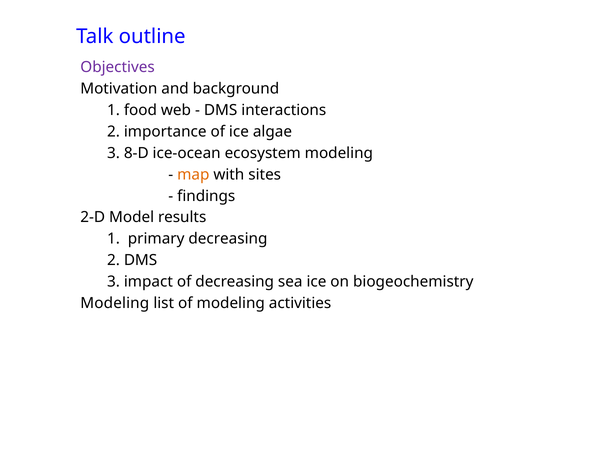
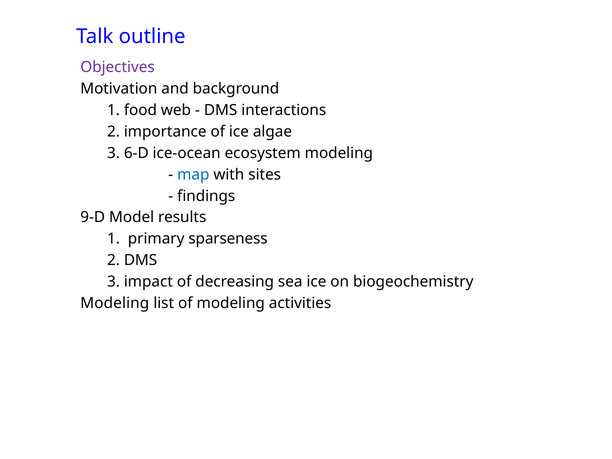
8-D: 8-D -> 6-D (136, 153)
map colour: orange -> blue (193, 175)
2-D: 2-D -> 9-D (93, 217)
primary decreasing: decreasing -> sparseness (228, 239)
